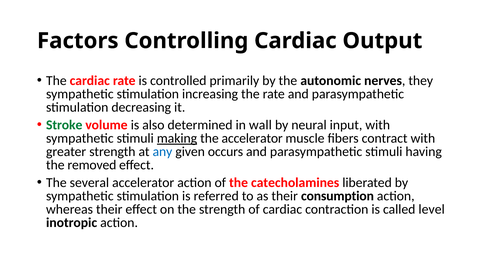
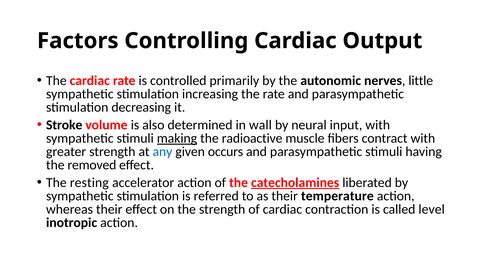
they: they -> little (421, 81)
Stroke colour: green -> black (64, 125)
the accelerator: accelerator -> radioactive (252, 138)
several: several -> resting (89, 183)
catecholamines underline: none -> present (295, 183)
consumption: consumption -> temperature (337, 196)
